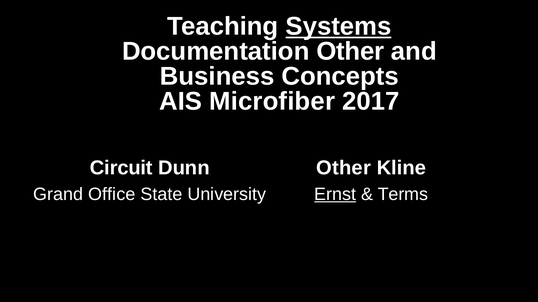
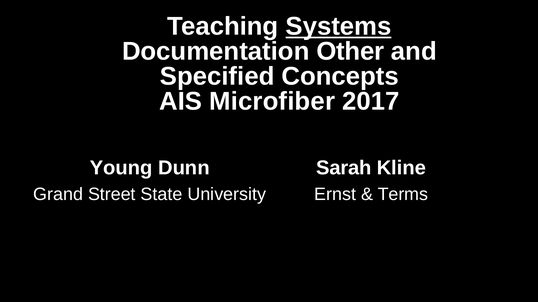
Business: Business -> Specified (217, 77)
Circuit: Circuit -> Young (121, 168)
Other: Other -> Sarah (344, 168)
Office: Office -> Street (112, 195)
Ernst underline: present -> none (335, 195)
